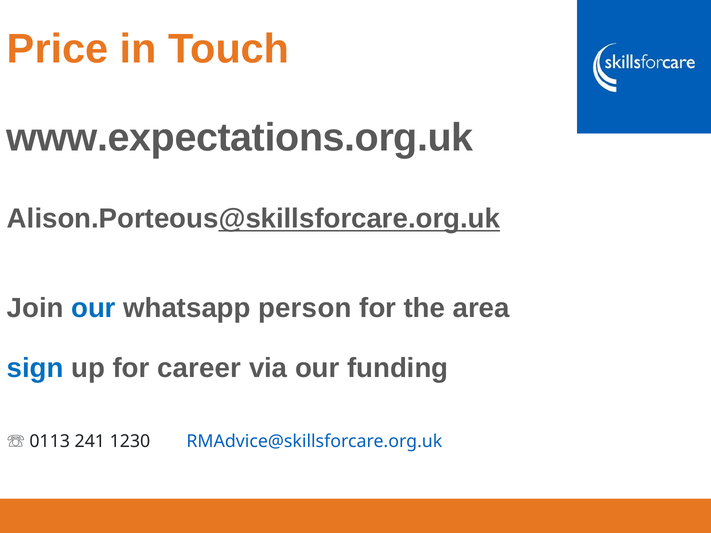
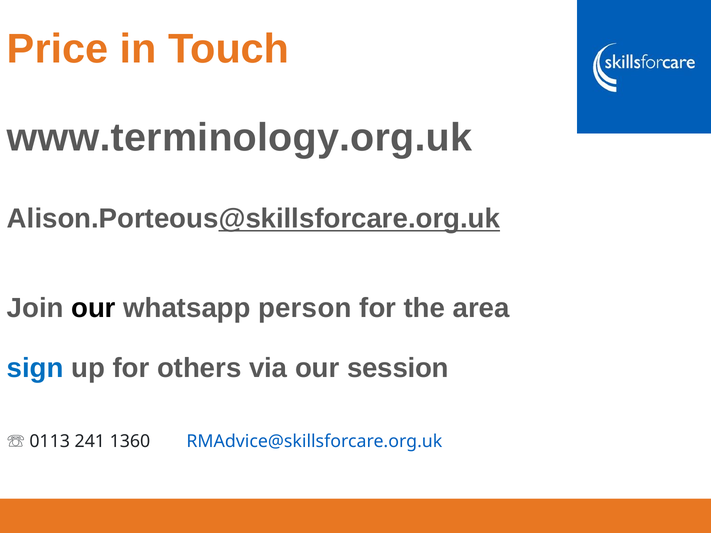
www.expectations.org.uk: www.expectations.org.uk -> www.terminology.org.uk (240, 138)
our colour: blue -> black (94, 308)
career: career -> others (199, 368)
funding: funding -> session (398, 368)
1230: 1230 -> 1360 (130, 442)
